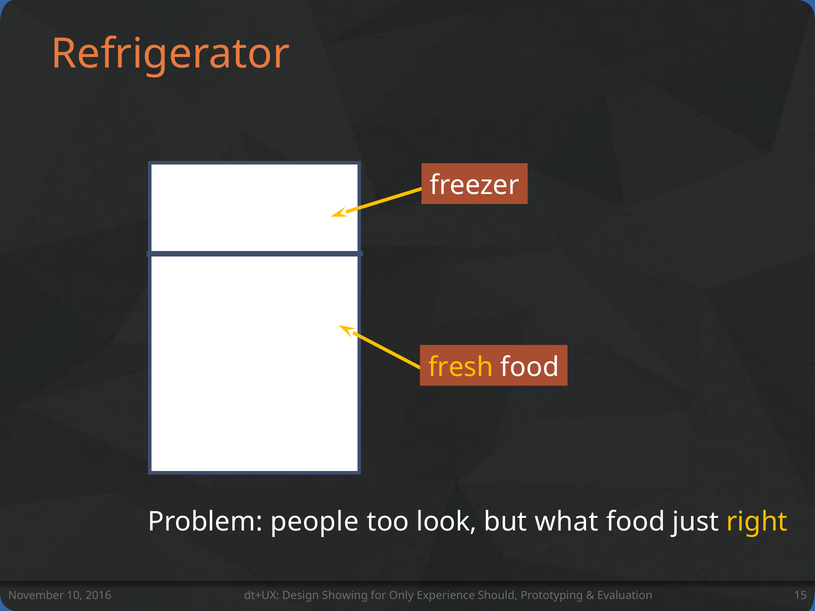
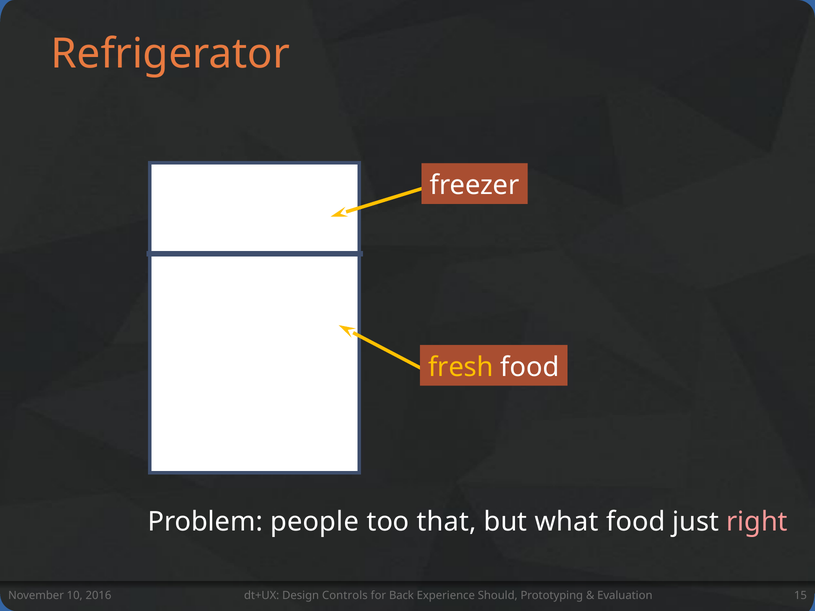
look: look -> that (447, 522)
right colour: yellow -> pink (757, 522)
Showing: Showing -> Controls (345, 596)
Only: Only -> Back (401, 596)
